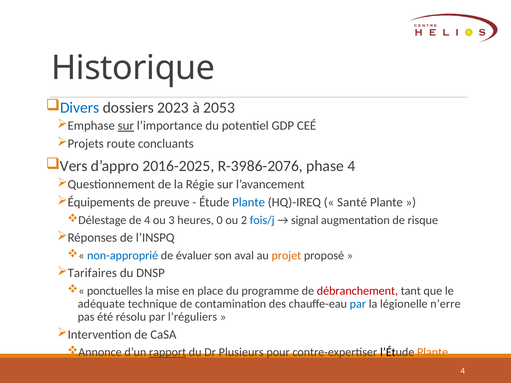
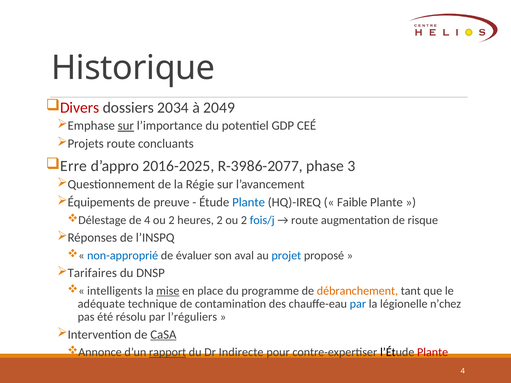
Divers colour: blue -> red (80, 108)
2023: 2023 -> 2034 (173, 108)
2053: 2053 -> 2049 (219, 108)
Vers: Vers -> Erre (74, 166)
R-3986-2076: R-3986-2076 -> R-3986-2077 (260, 166)
phase 4: 4 -> 3 (351, 166)
Santé: Santé -> Faible (352, 203)
4 ou 3: 3 -> 2 (172, 220)
heures 0: 0 -> 2 (220, 220)
signal: signal -> route (305, 220)
projet colour: orange -> blue (286, 256)
ponctuelles: ponctuelles -> intelligents (115, 291)
mise underline: none -> present (168, 291)
débranchement colour: red -> orange (357, 291)
n’erre: n’erre -> n’chez (446, 304)
CaSA underline: none -> present (163, 335)
Plusieurs: Plusieurs -> Indirecte (241, 352)
Plante colour: orange -> red (433, 352)
